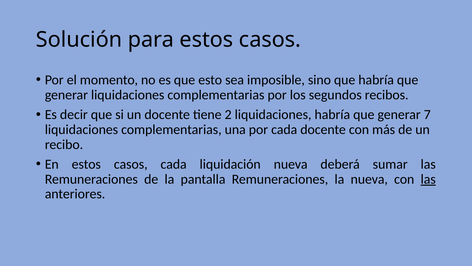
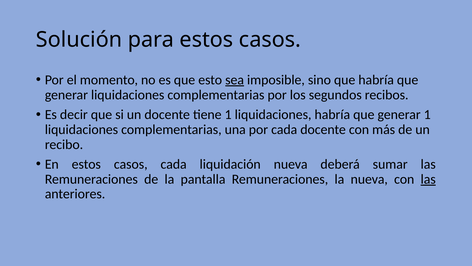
sea underline: none -> present (235, 80)
tiene 2: 2 -> 1 (228, 114)
generar 7: 7 -> 1 (427, 114)
